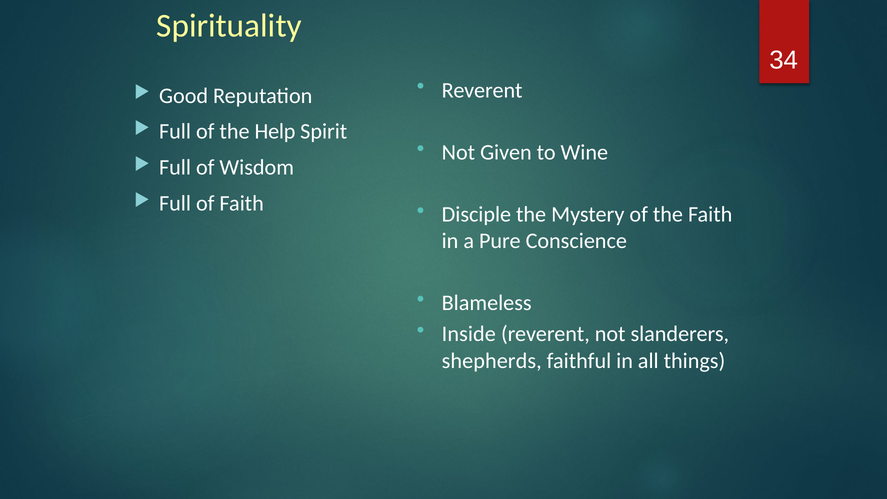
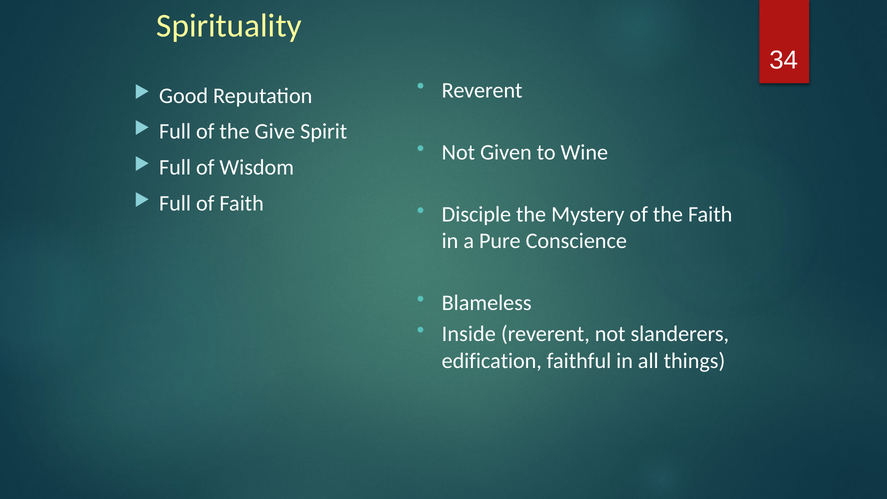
Help: Help -> Give (275, 132)
shepherds: shepherds -> edification (492, 361)
